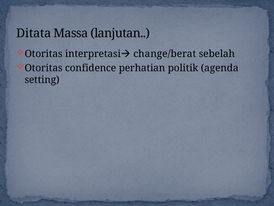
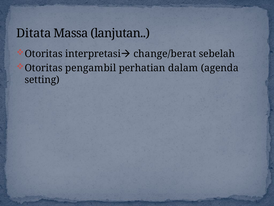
confidence: confidence -> pengambil (91, 68)
politik: politik -> dalam (183, 68)
